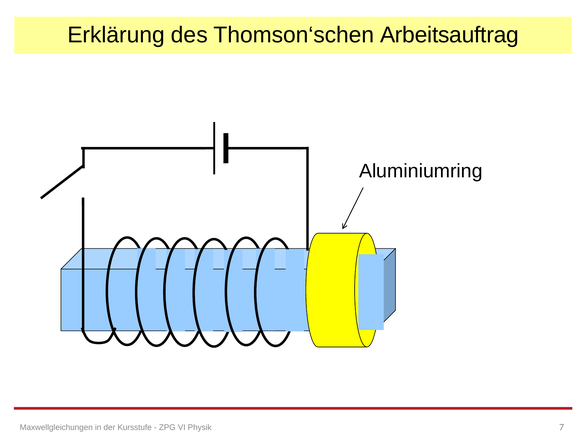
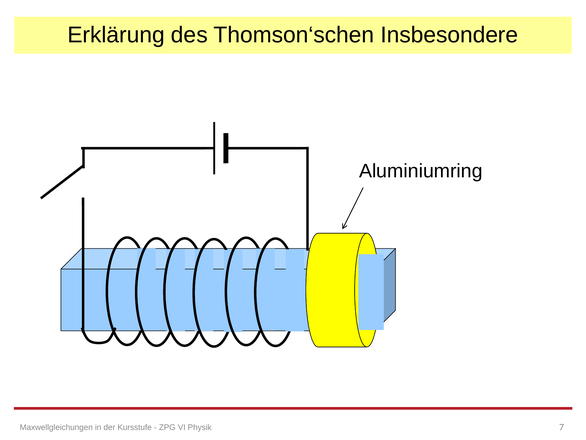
Arbeitsauftrag: Arbeitsauftrag -> Insbesondere (449, 35)
